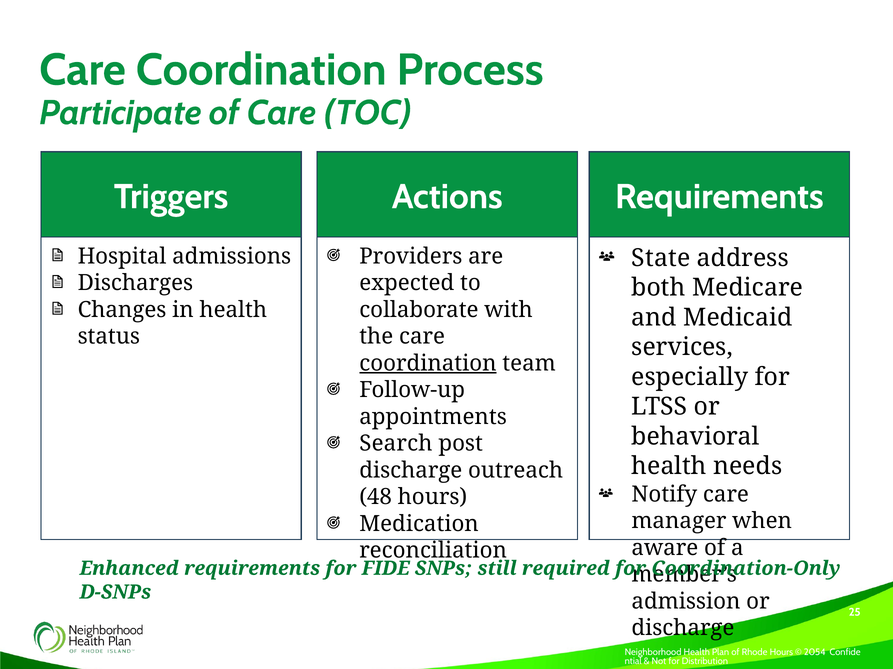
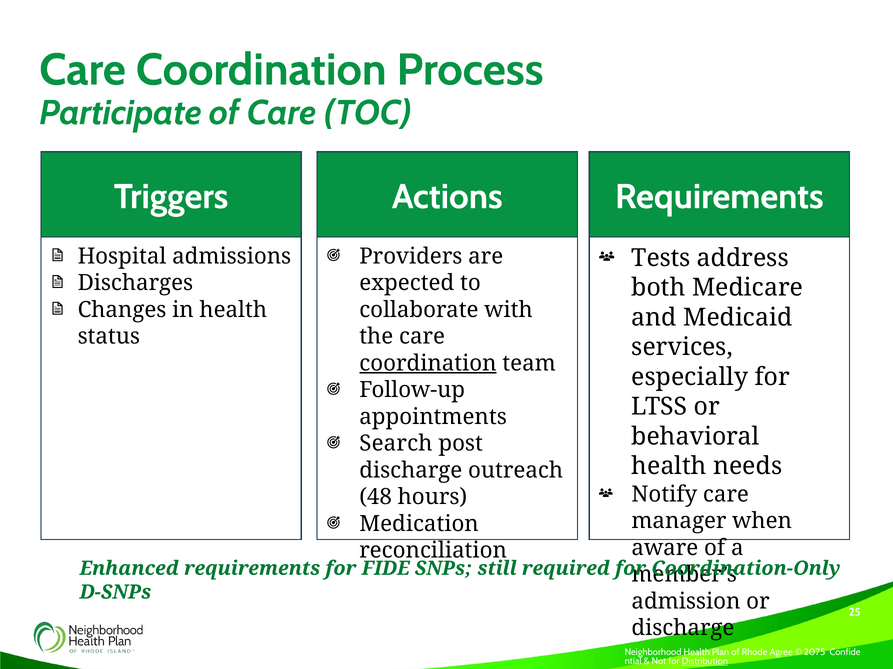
State: State -> Tests (661, 258)
Rhode Hours: Hours -> Agree (781, 653)
2054: 2054 -> 2075 (815, 653)
Distribution underline: none -> present (705, 662)
